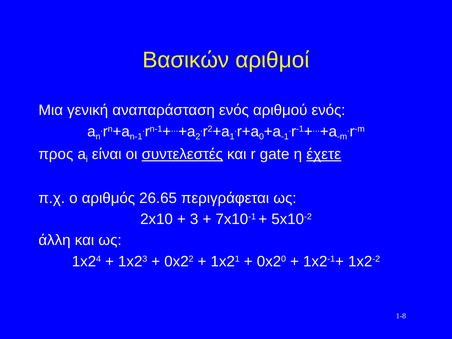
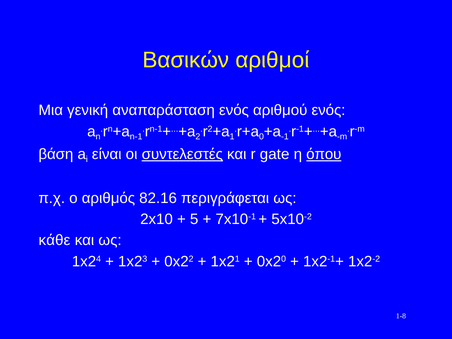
προς: προς -> βάση (56, 154)
έχετε: έχετε -> όπου (324, 154)
26.65: 26.65 -> 82.16 (158, 198)
3: 3 -> 5 (194, 219)
άλλη: άλλη -> κάθε (54, 240)
